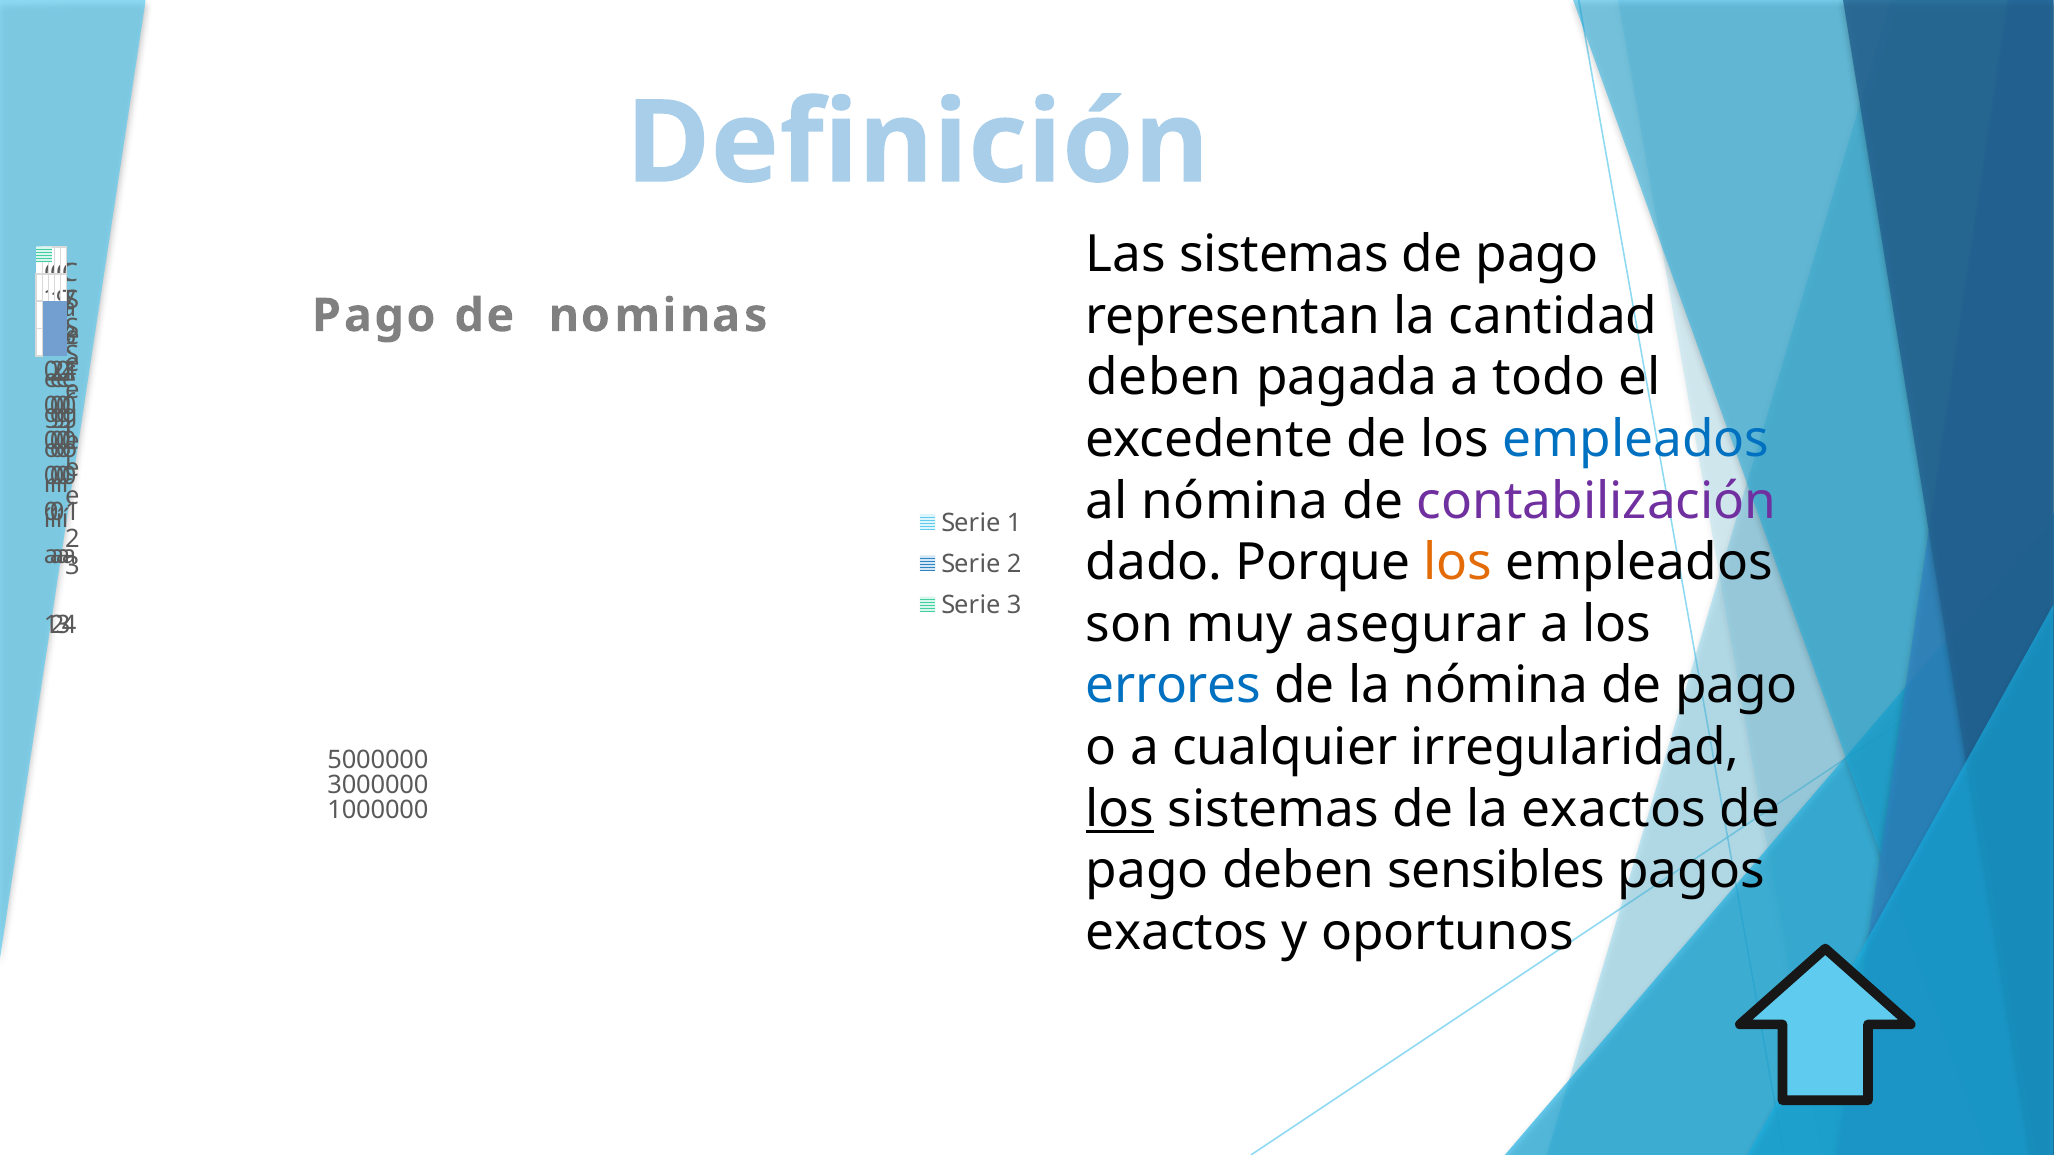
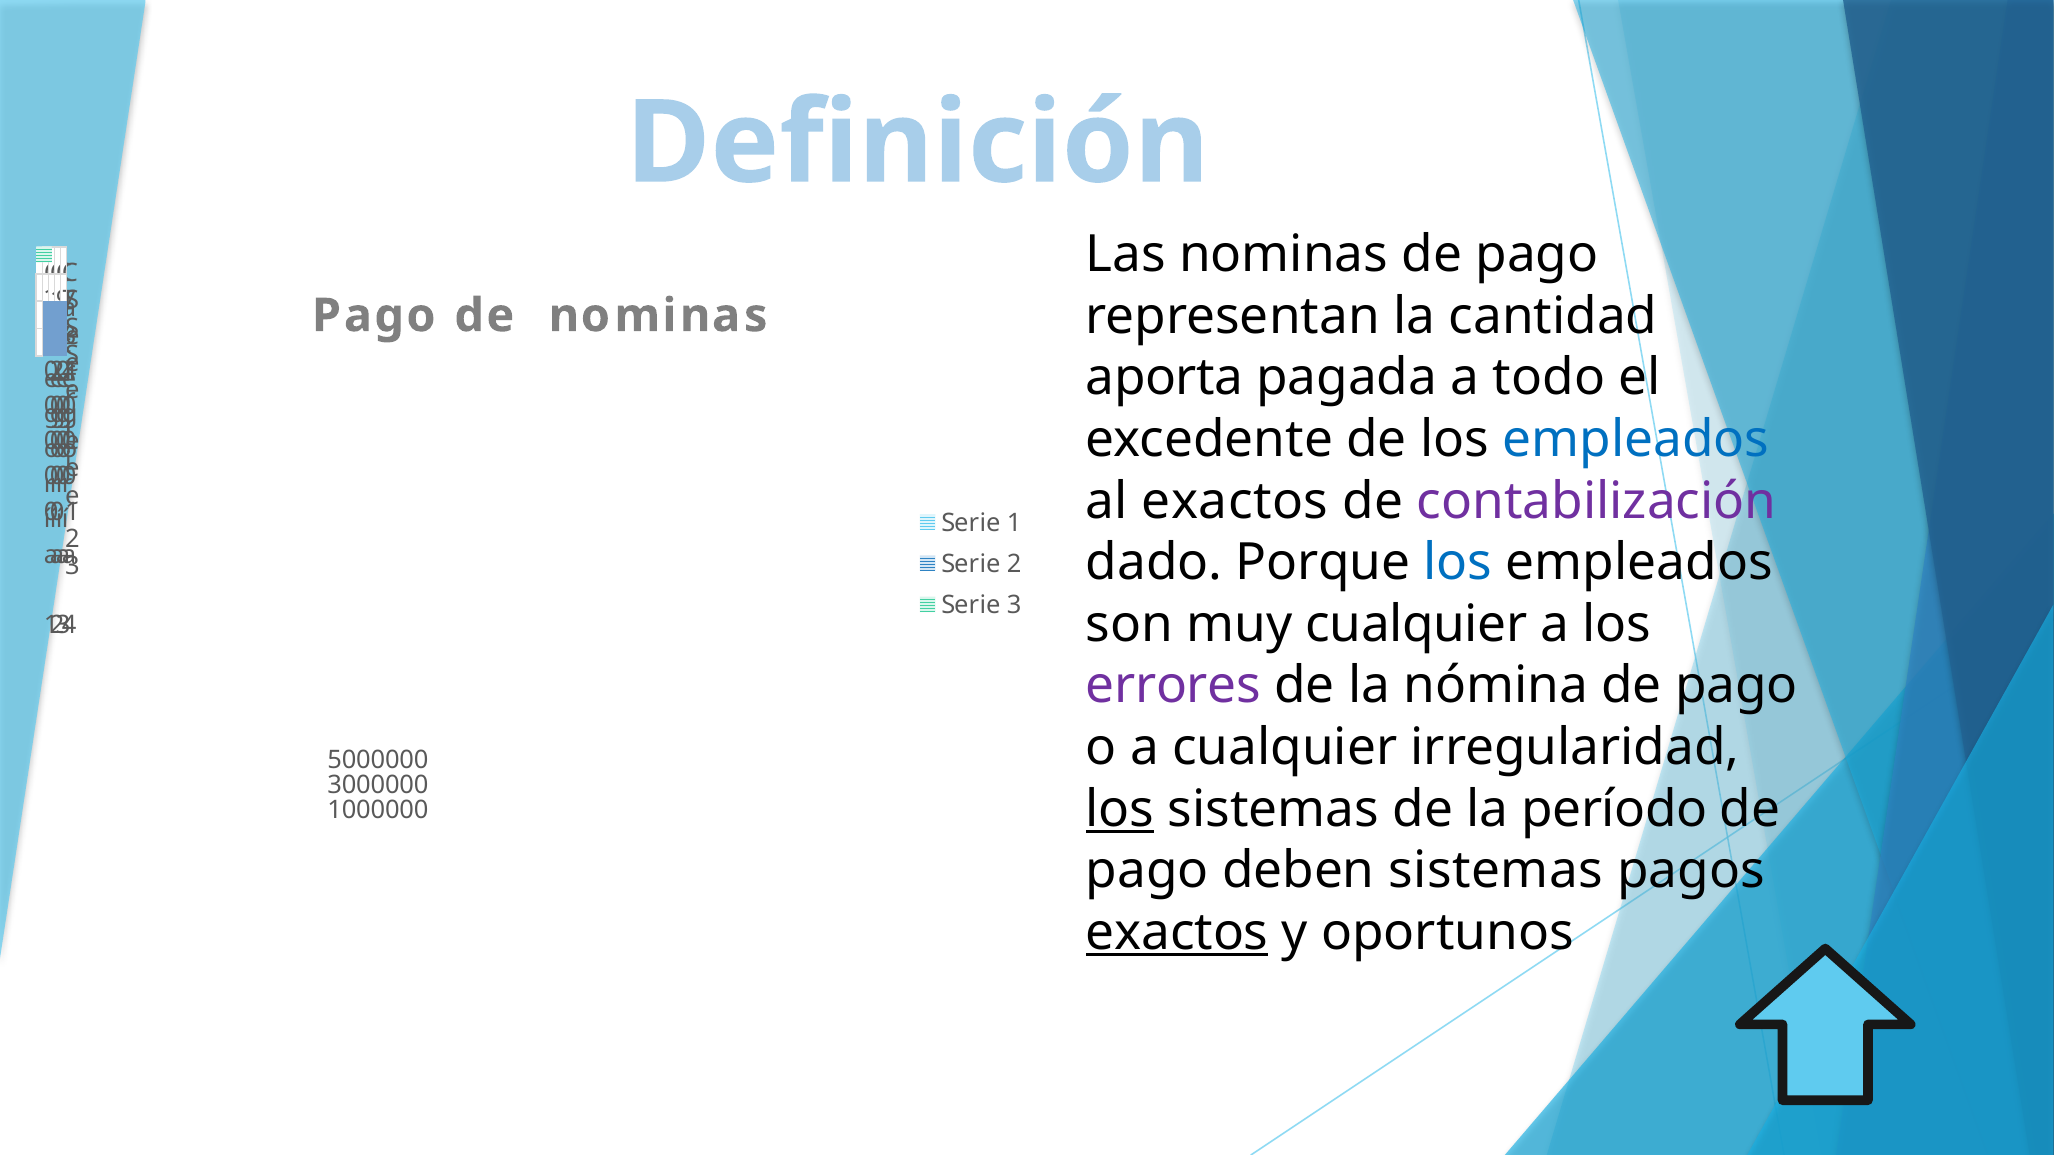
Las sistemas: sistemas -> nominas (1284, 255)
deben: deben -> aporta (1165, 378)
al nómina: nómina -> exactos (1235, 501)
los colour: orange -> blue (1458, 563)
muy asegurar: asegurar -> cualquier (1417, 624)
errores colour: blue -> purple (1173, 686)
la exactos: exactos -> período (1614, 809)
deben sensibles: sensibles -> sistemas (1496, 871)
exactos underline: none -> present (1177, 933)
